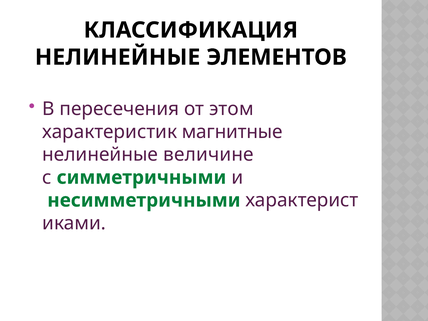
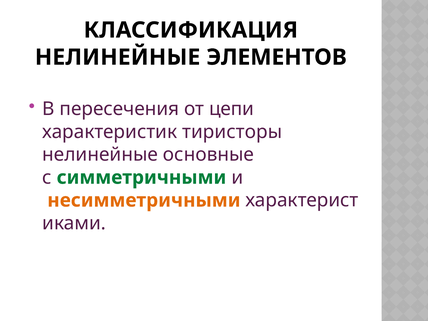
этом: этом -> цепи (232, 109)
магнитные: магнитные -> тиристоры (232, 132)
величине: величине -> основные (209, 155)
несимметричными colour: green -> orange (144, 200)
